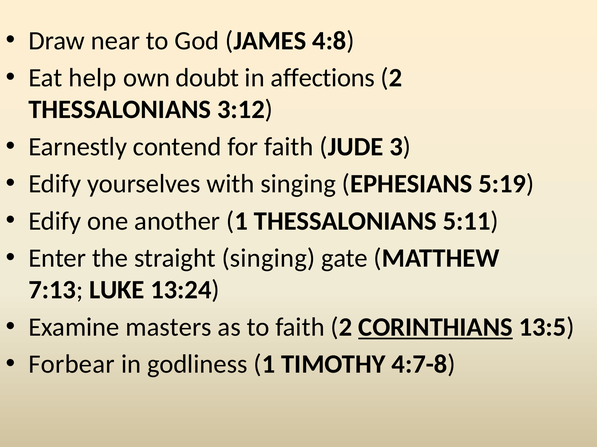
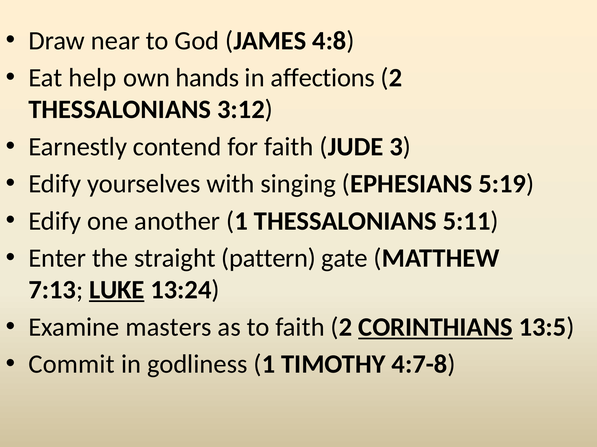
doubt: doubt -> hands (207, 78)
straight singing: singing -> pattern (269, 258)
LUKE underline: none -> present (117, 290)
Forbear: Forbear -> Commit (72, 365)
